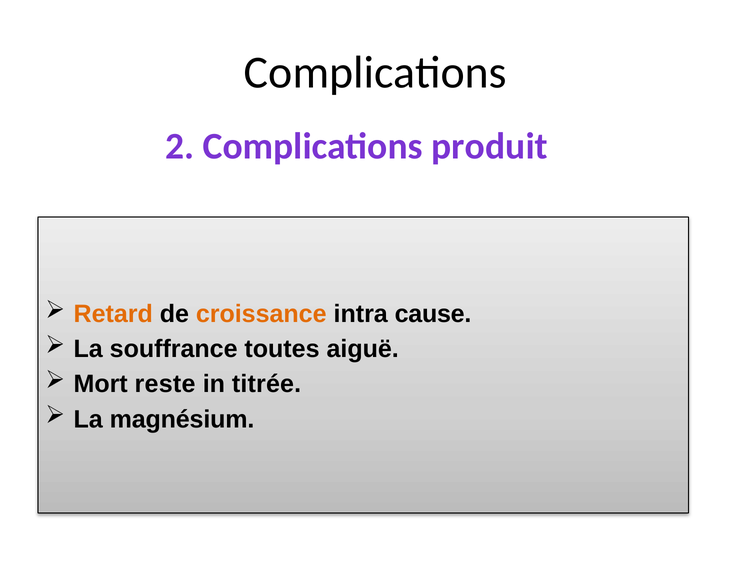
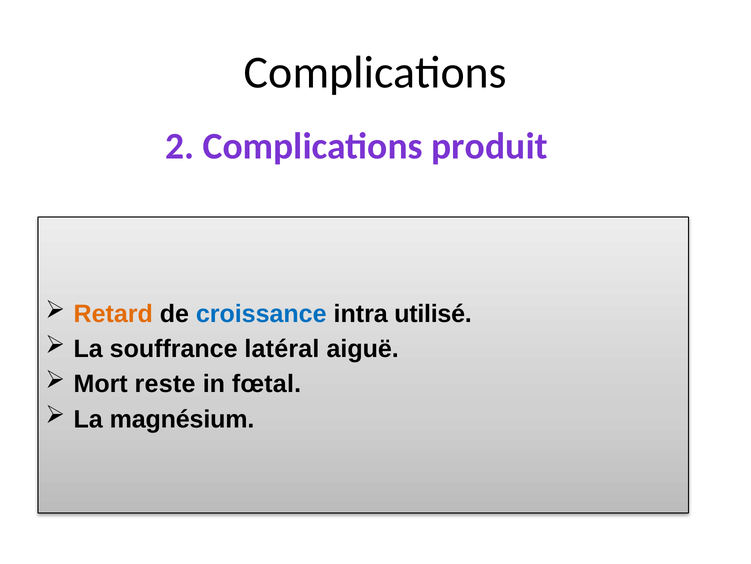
croissance colour: orange -> blue (261, 314)
cause: cause -> utilisé (433, 314)
toutes: toutes -> latéral (282, 349)
titrée: titrée -> fœtal (267, 384)
